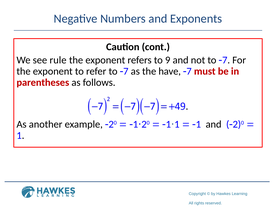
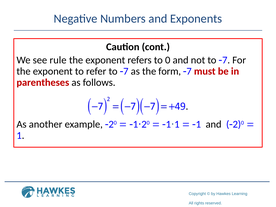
to 9: 9 -> 0 (168, 60)
have: have -> form (170, 71)
